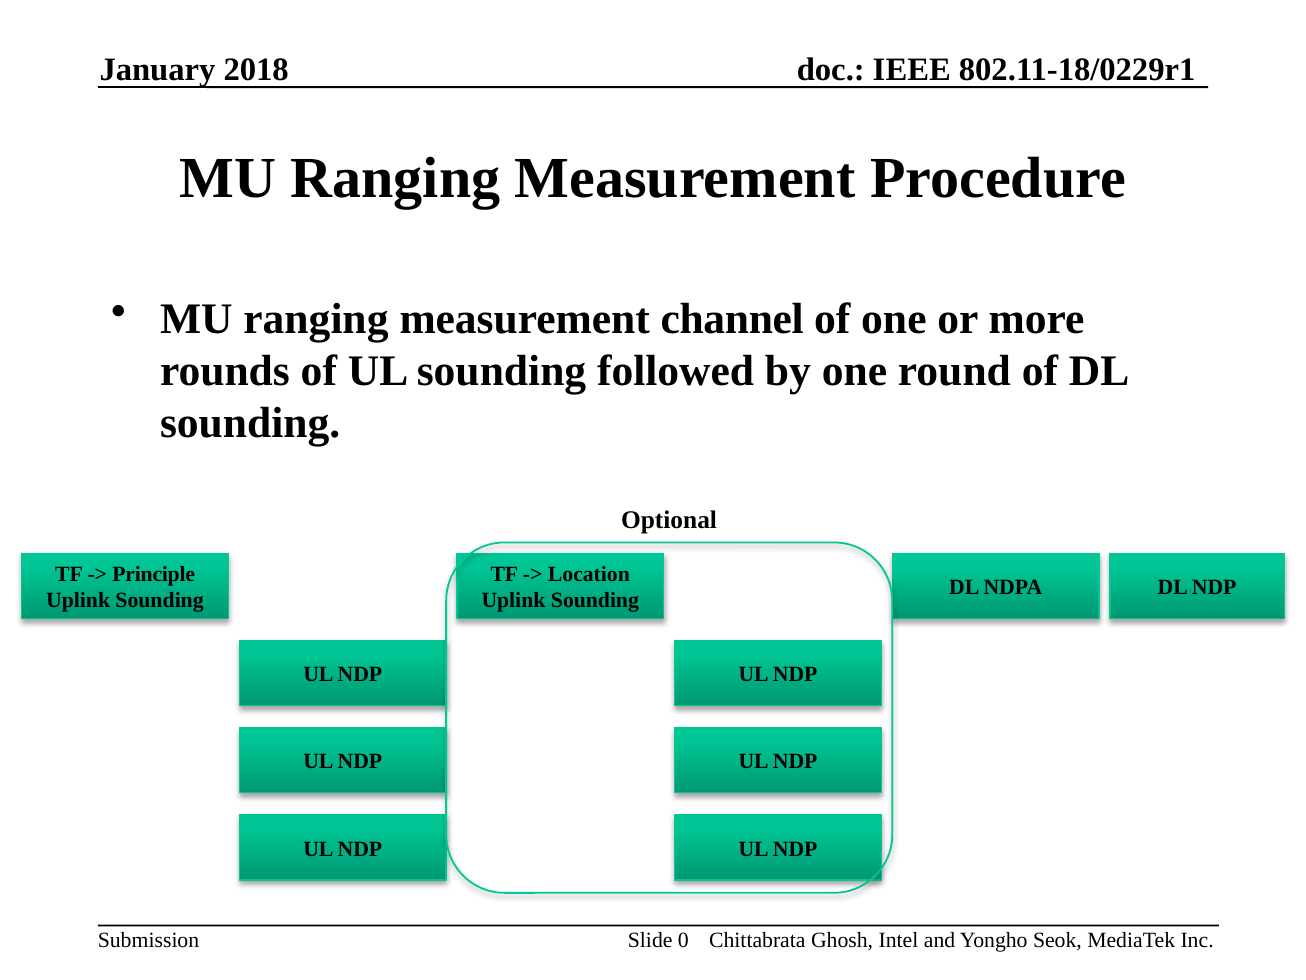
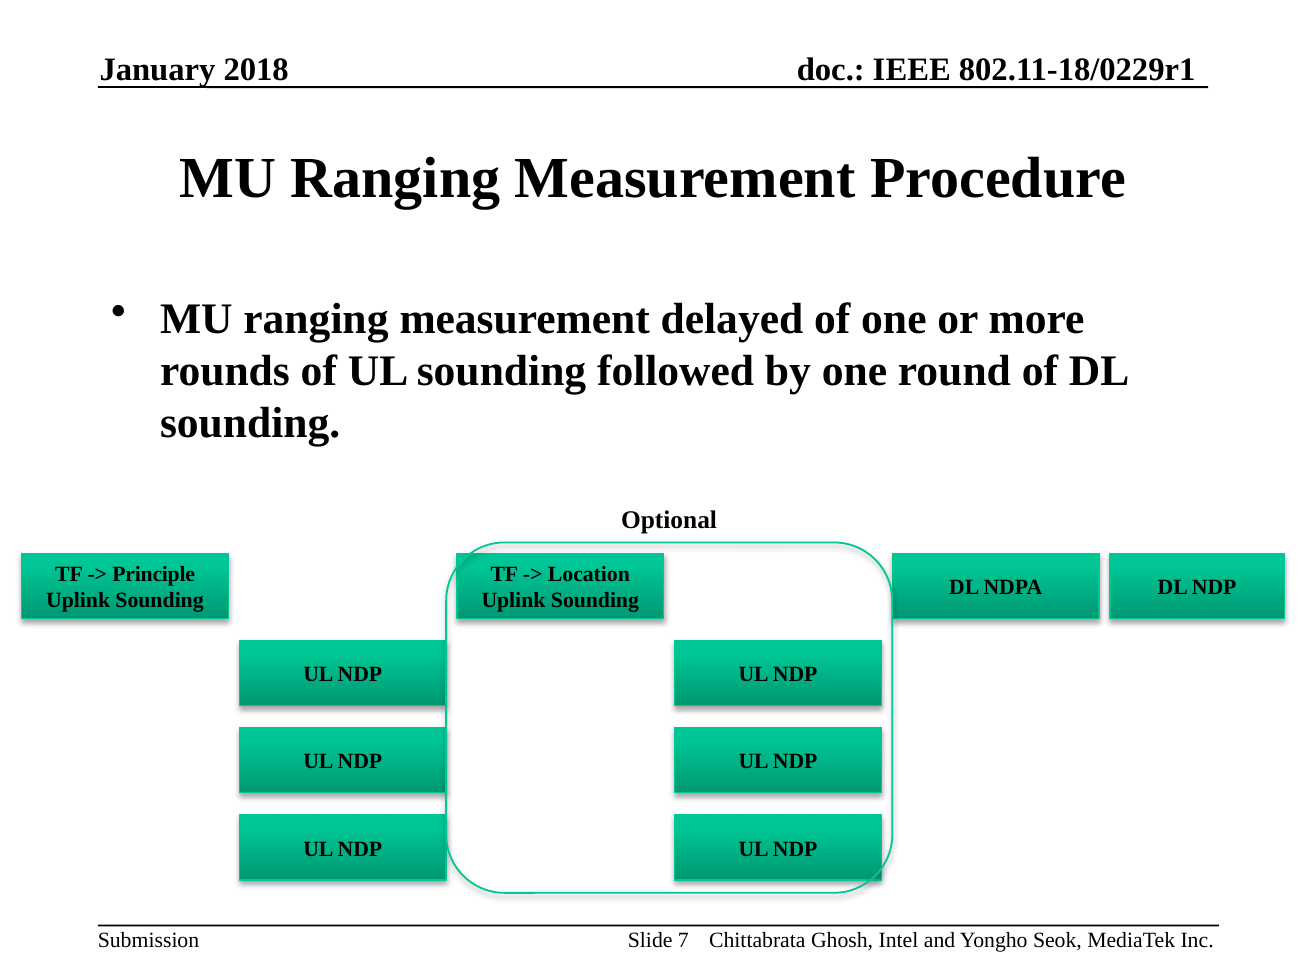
channel: channel -> delayed (732, 319)
0: 0 -> 7 (683, 939)
